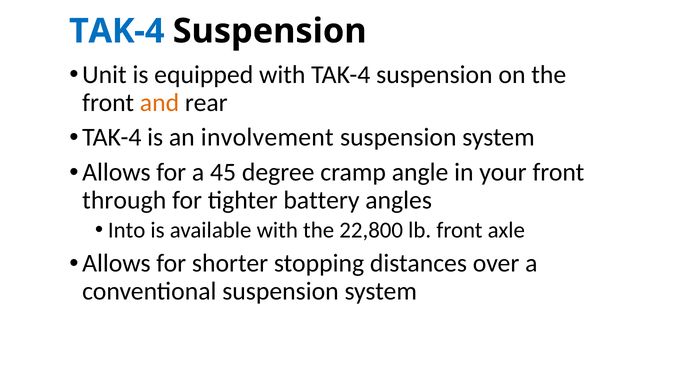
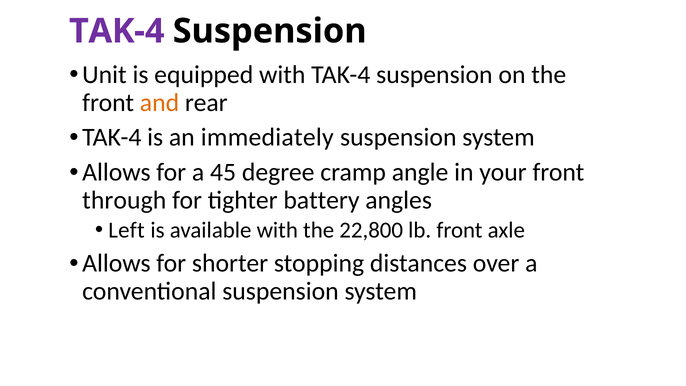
TAK-4 colour: blue -> purple (117, 31)
involvement: involvement -> immediately (267, 137)
Into: Into -> Left (127, 230)
